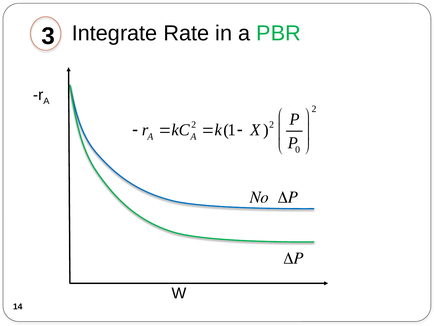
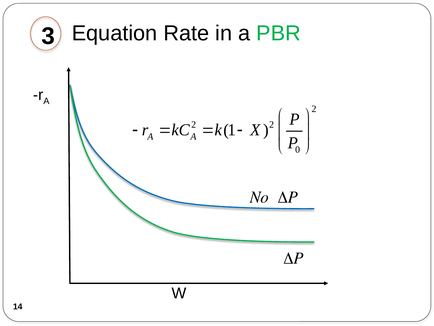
Integrate: Integrate -> Equation (115, 33)
